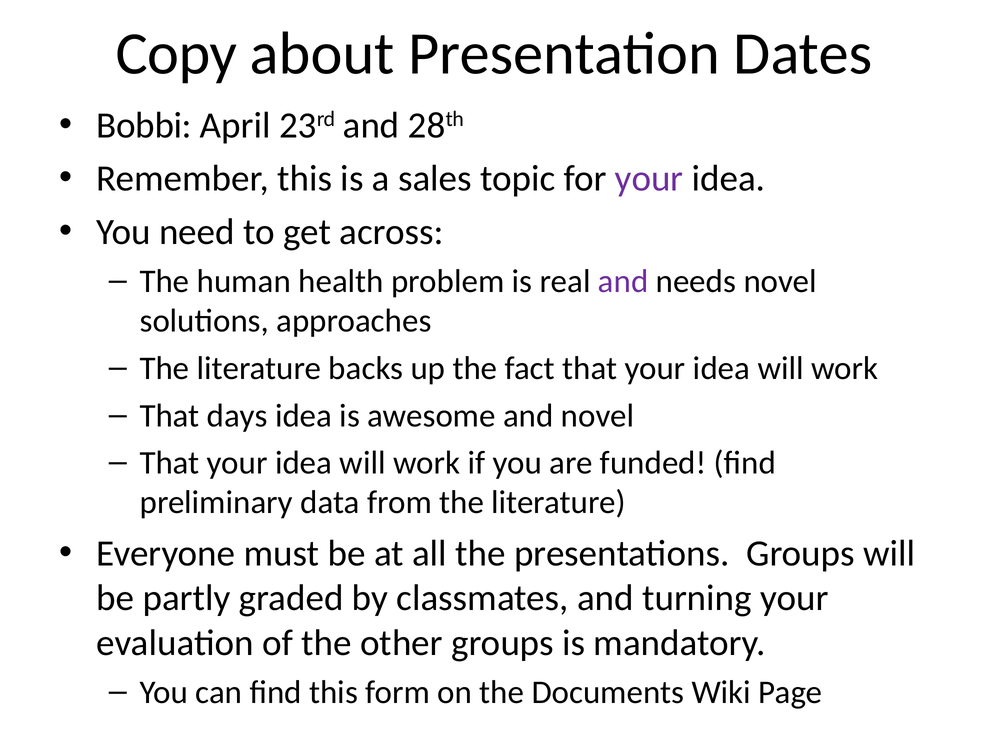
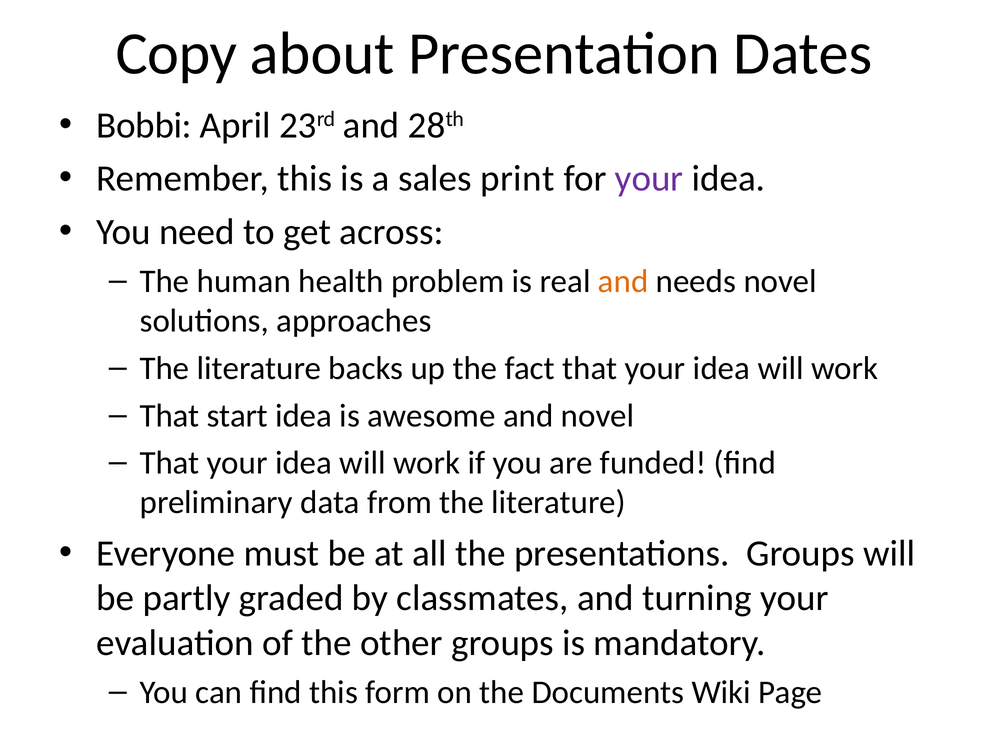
topic: topic -> print (517, 179)
and colour: purple -> orange (623, 281)
days: days -> start (237, 416)
